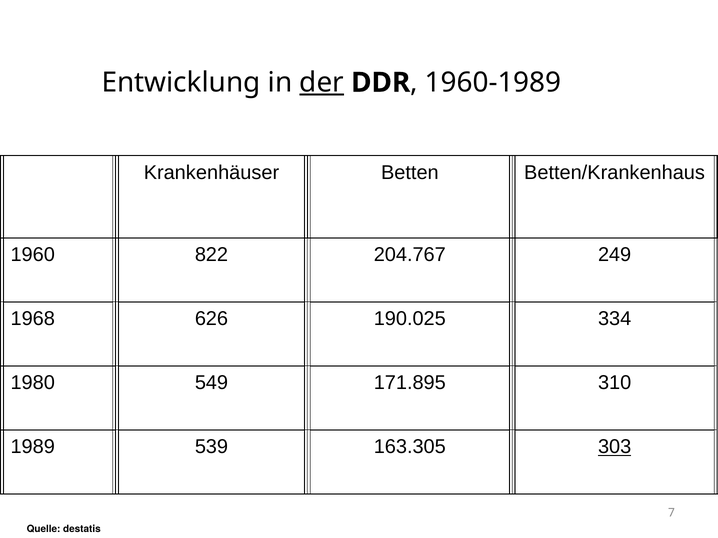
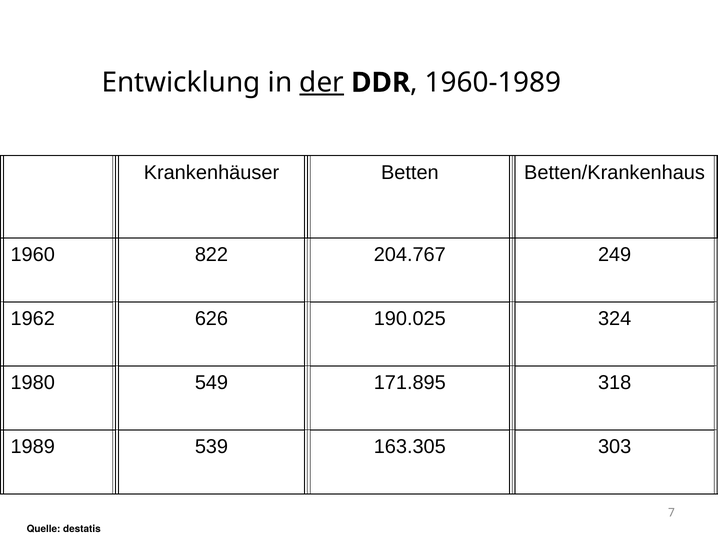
1968: 1968 -> 1962 (33, 319)
334: 334 -> 324 (615, 319)
310: 310 -> 318 (615, 383)
303 underline: present -> none (615, 447)
